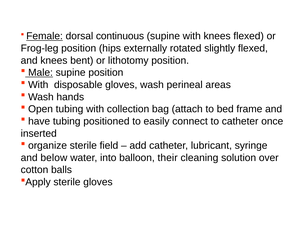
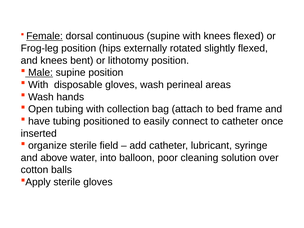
below: below -> above (54, 158)
their: their -> poor (168, 158)
